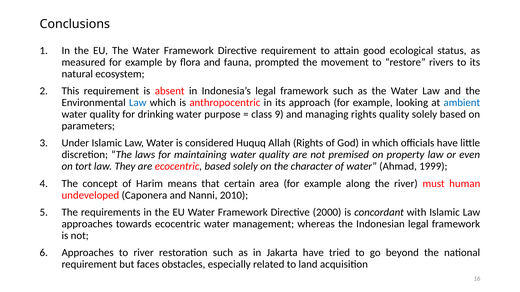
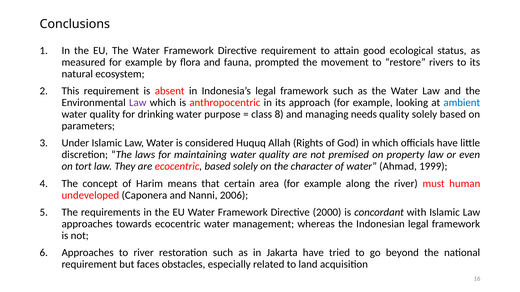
Law colour: blue -> purple (138, 103)
9: 9 -> 8 (279, 114)
managing rights: rights -> needs (364, 114)
2010: 2010 -> 2006 (234, 196)
